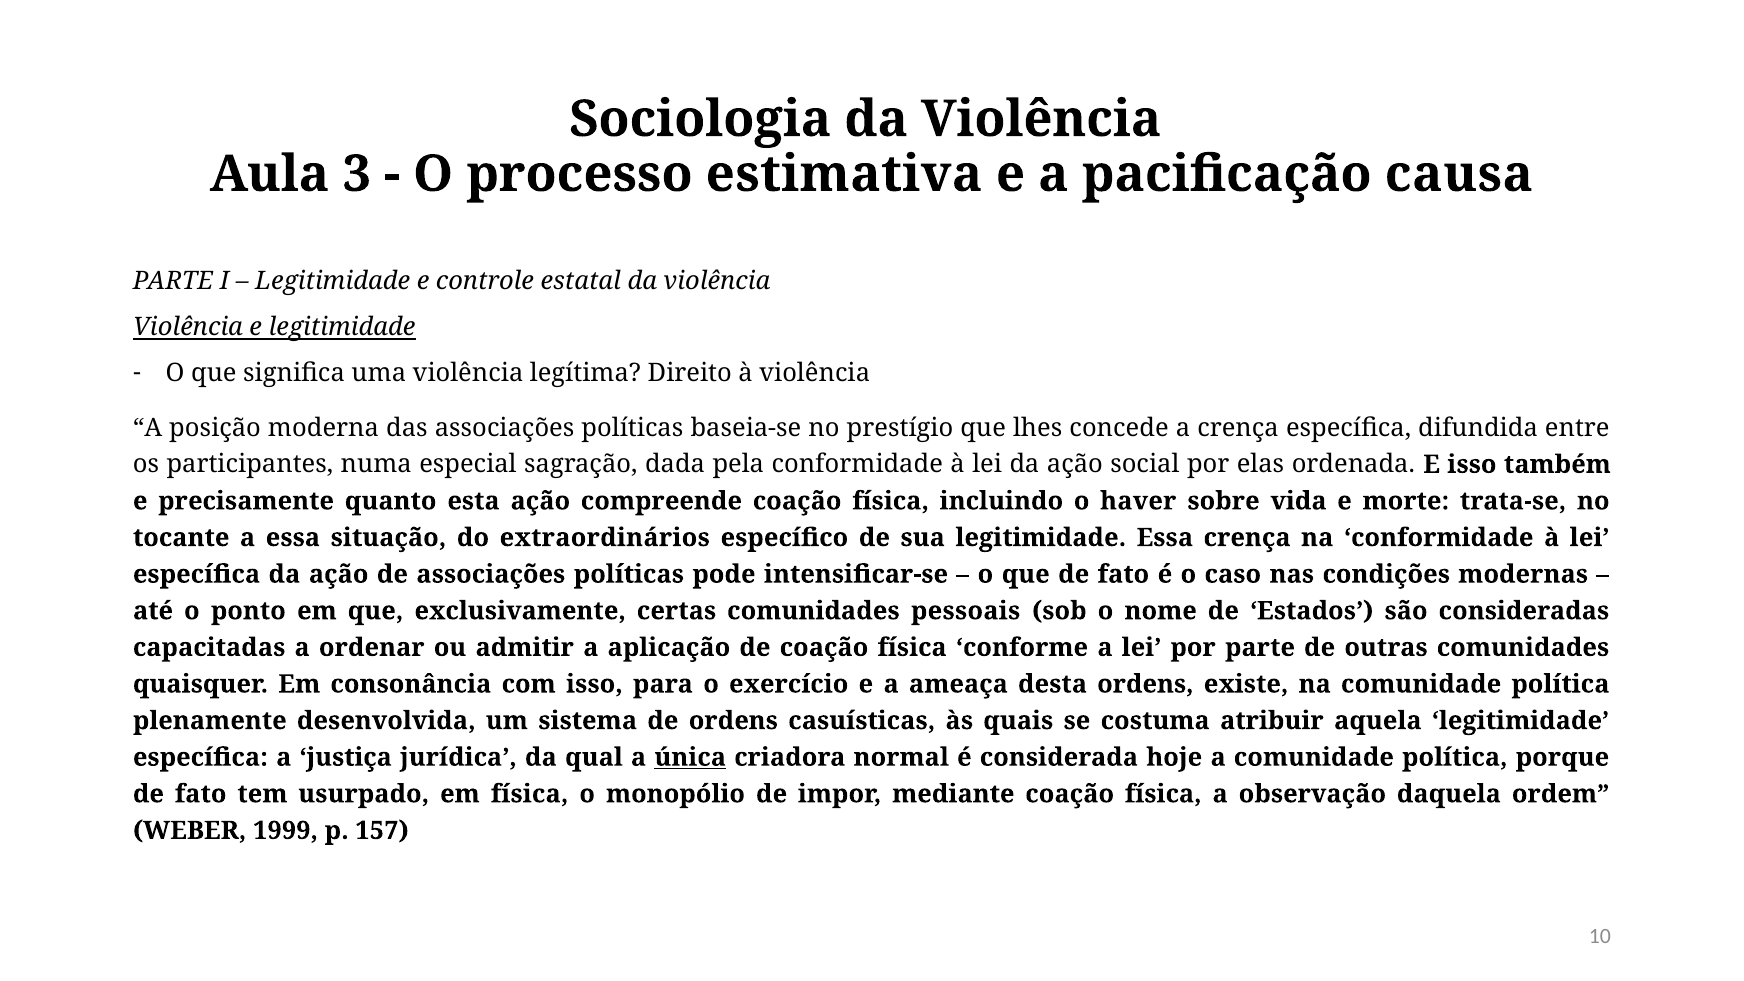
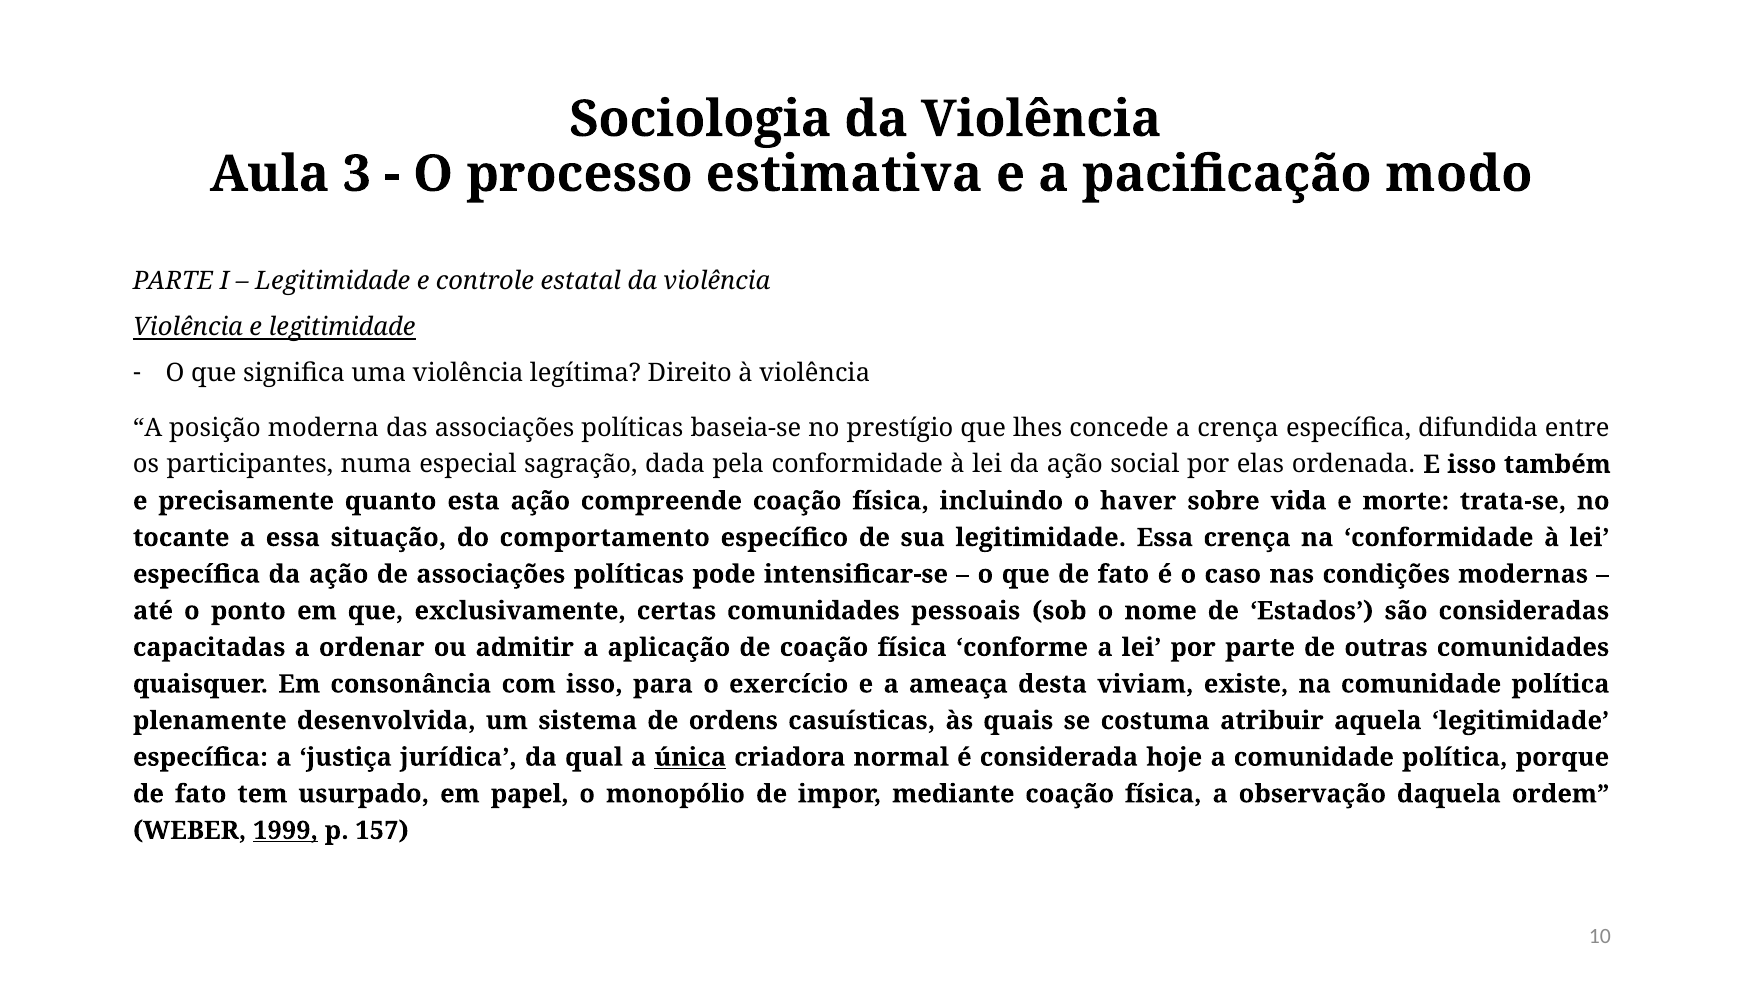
causa: causa -> modo (1459, 174)
extraordinários: extraordinários -> comportamento (605, 538)
desta ordens: ordens -> viviam (1145, 684)
em física: física -> papel (530, 794)
1999 underline: none -> present (286, 831)
